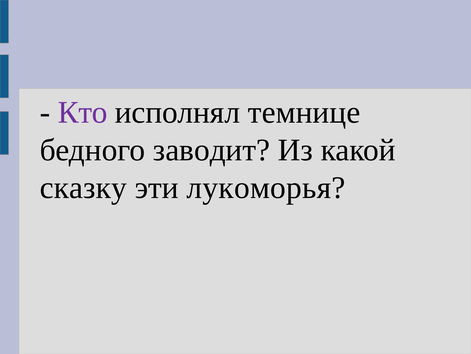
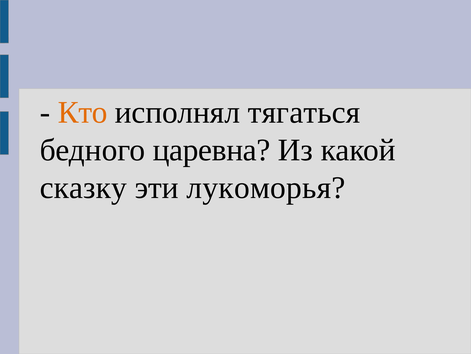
Кто colour: purple -> orange (83, 112)
темнице: темнице -> тягаться (304, 112)
заводит: заводит -> царевна (212, 150)
